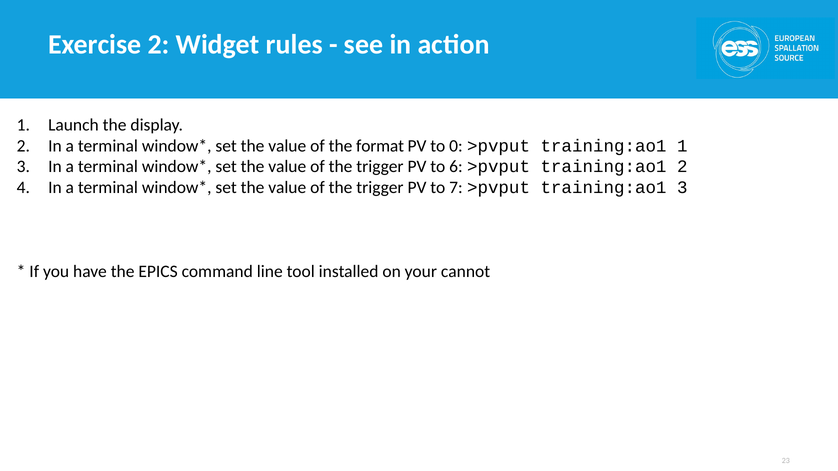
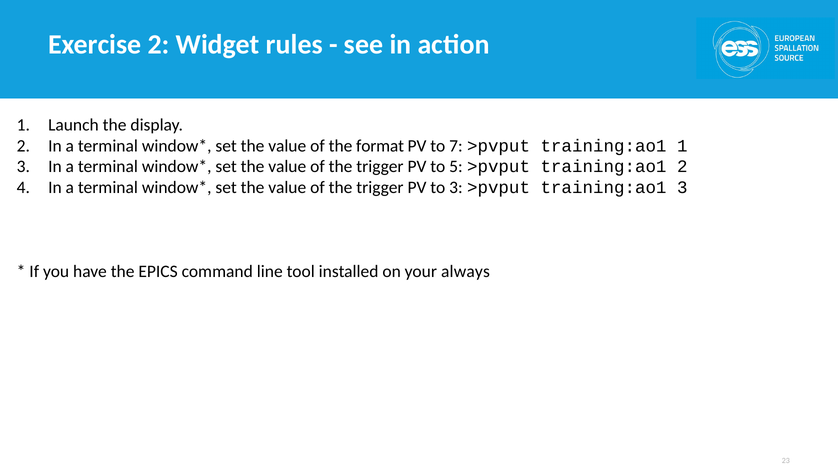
0: 0 -> 7 (456, 146)
6: 6 -> 5 (456, 167)
to 7: 7 -> 3 (456, 188)
cannot: cannot -> always (465, 272)
